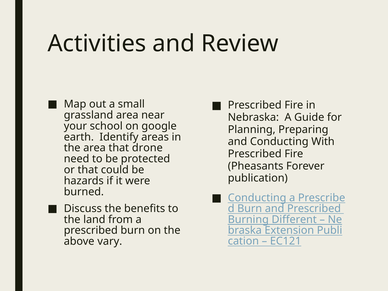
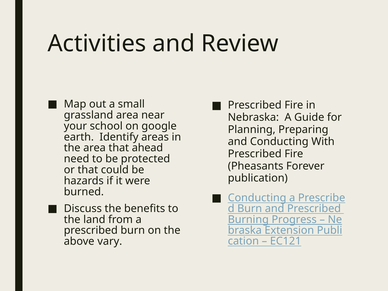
drone: drone -> ahead (147, 148)
Different: Different -> Progress (294, 219)
